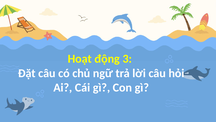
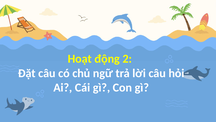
3: 3 -> 2 (127, 59)
